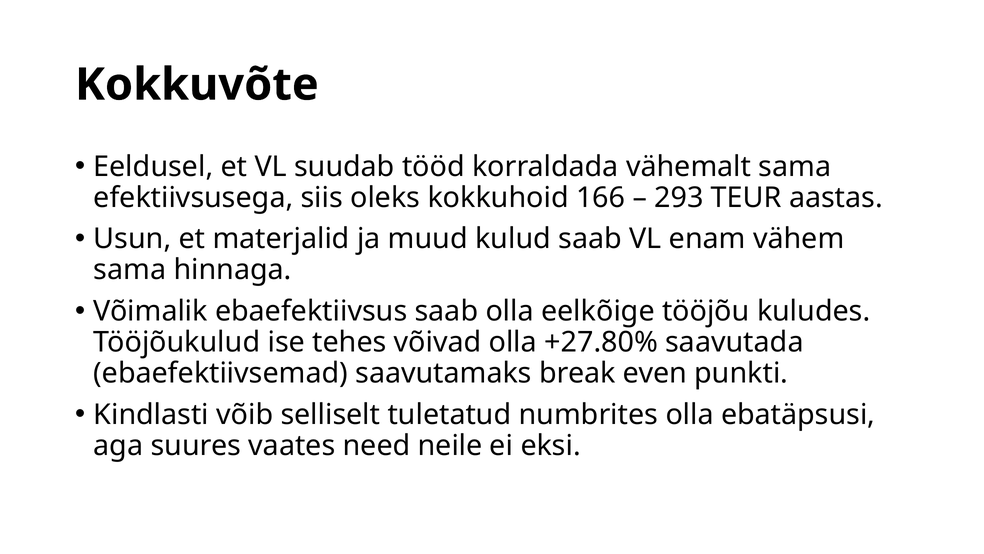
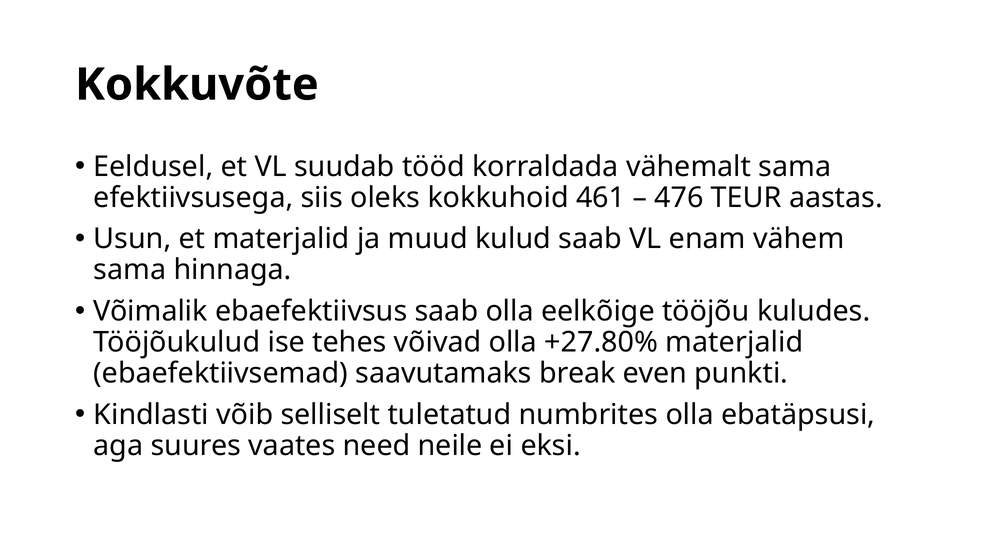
166: 166 -> 461 (601, 197)
293: 293 -> 476 (679, 197)
+27.80% saavutada: saavutada -> materjalid (734, 342)
